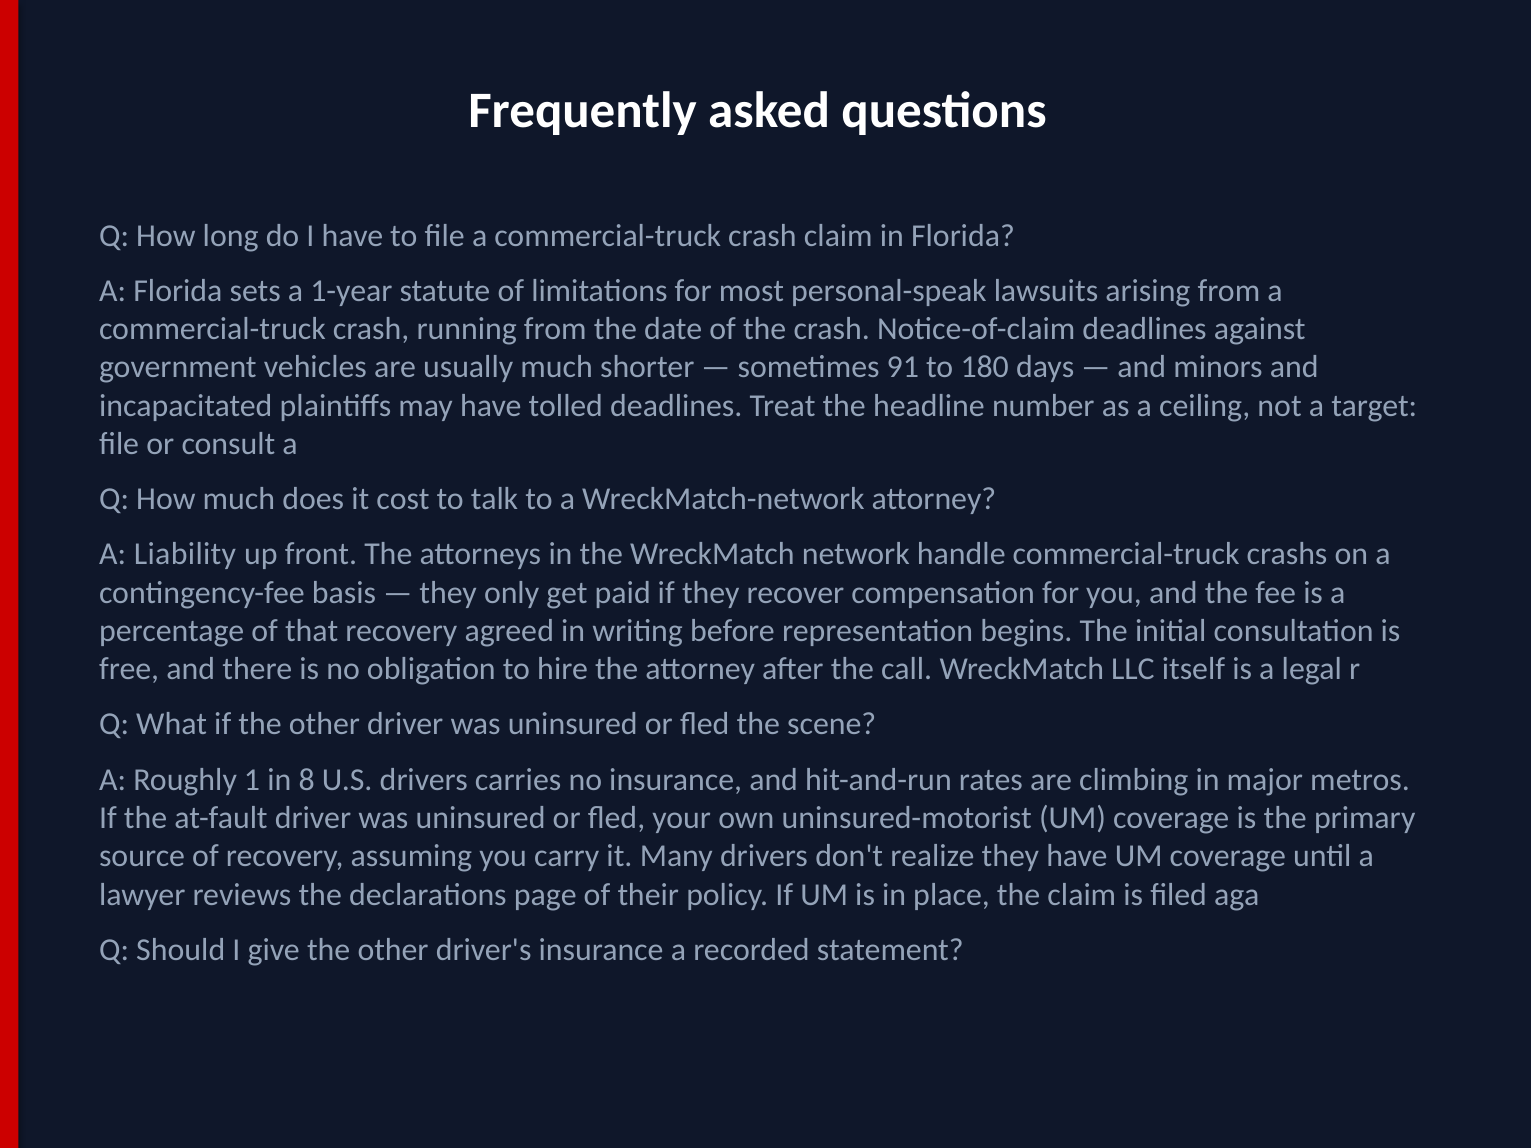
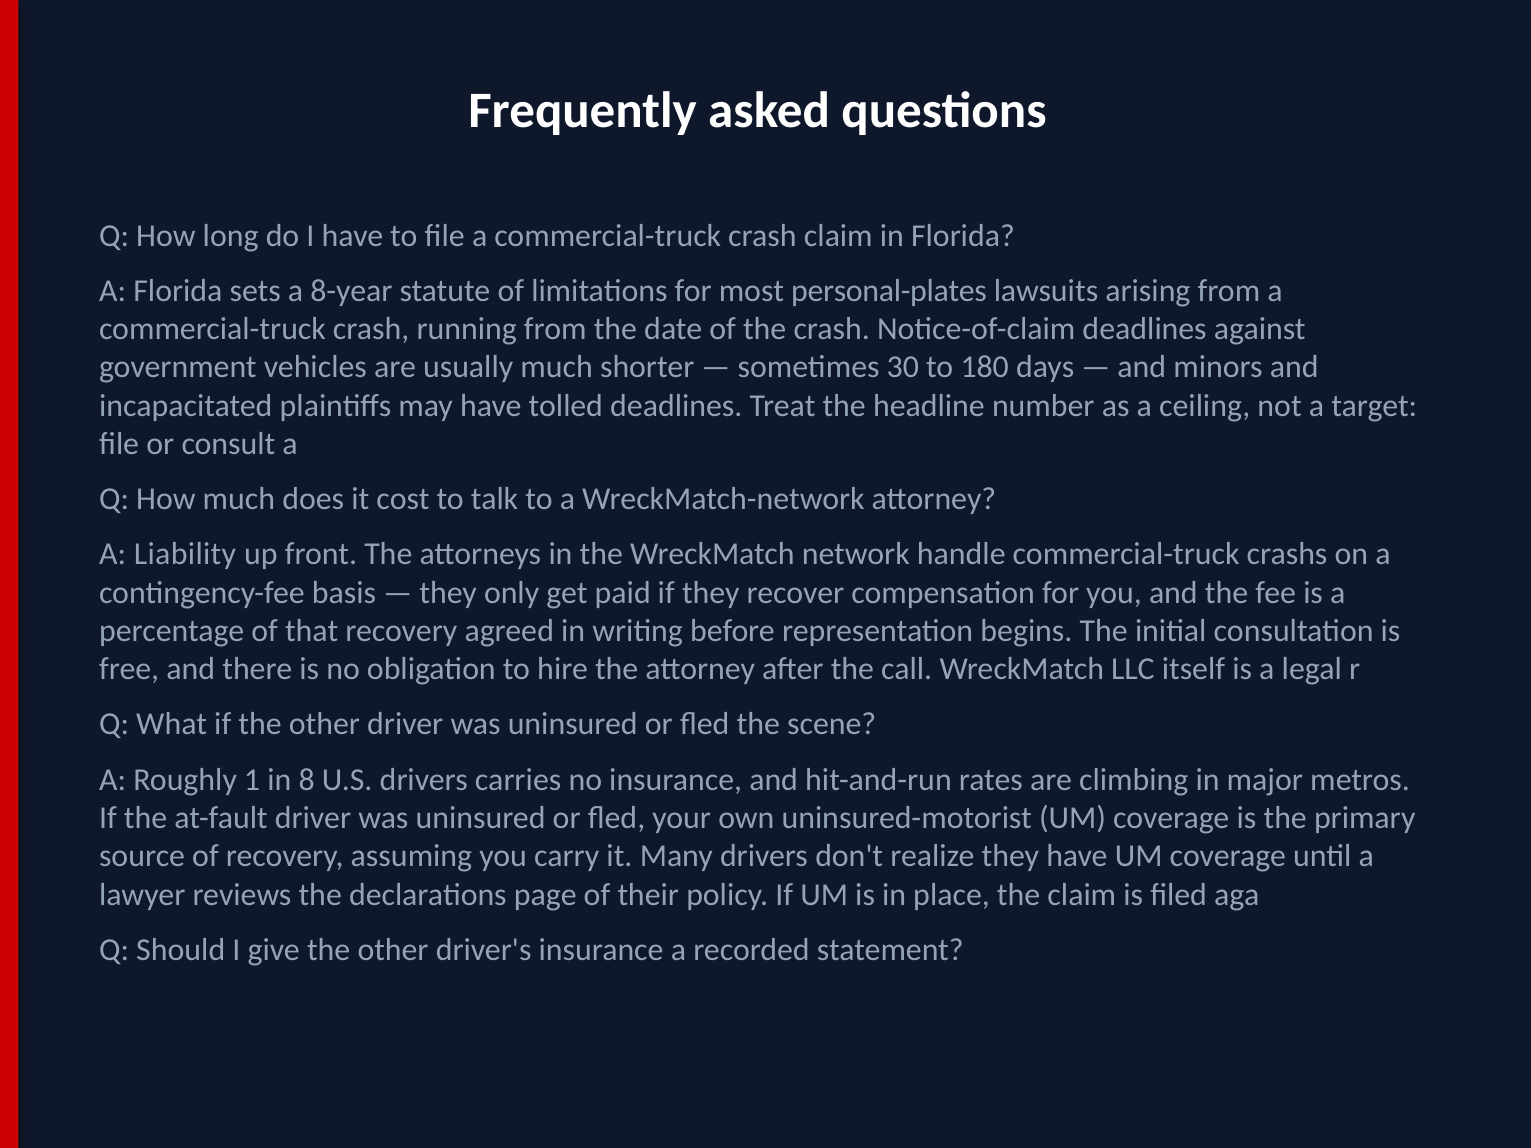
1-year: 1-year -> 8-year (351, 291)
personal-speak: personal-speak -> personal-plates (889, 291)
91: 91 -> 30 (903, 367)
